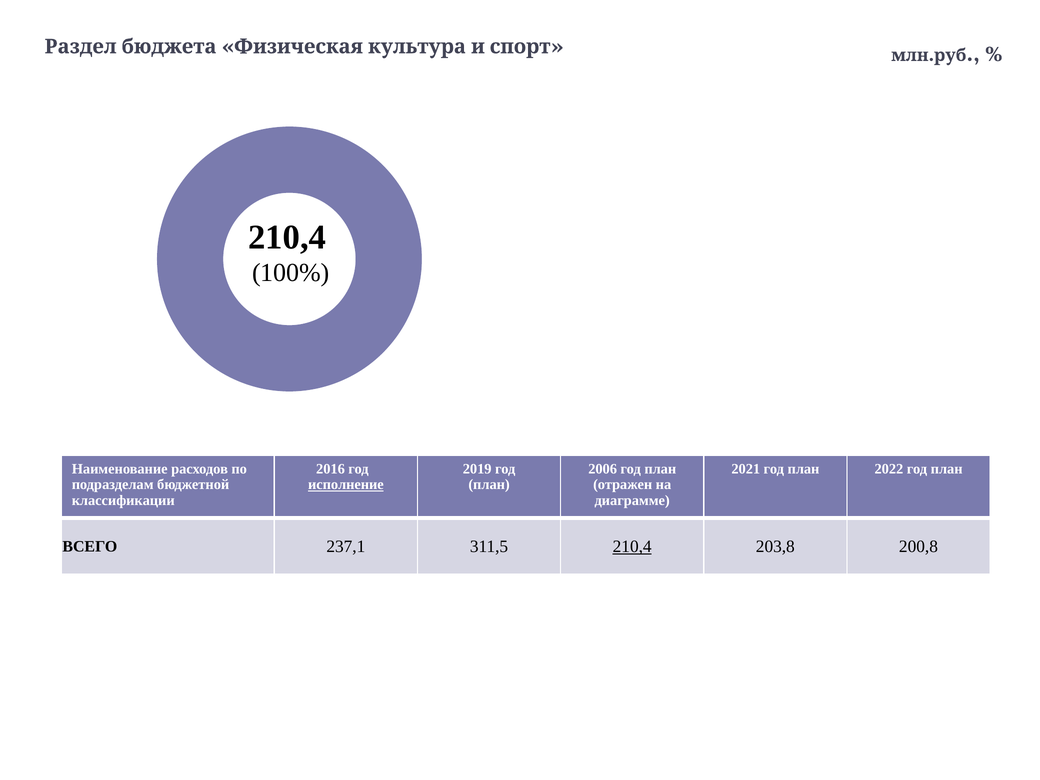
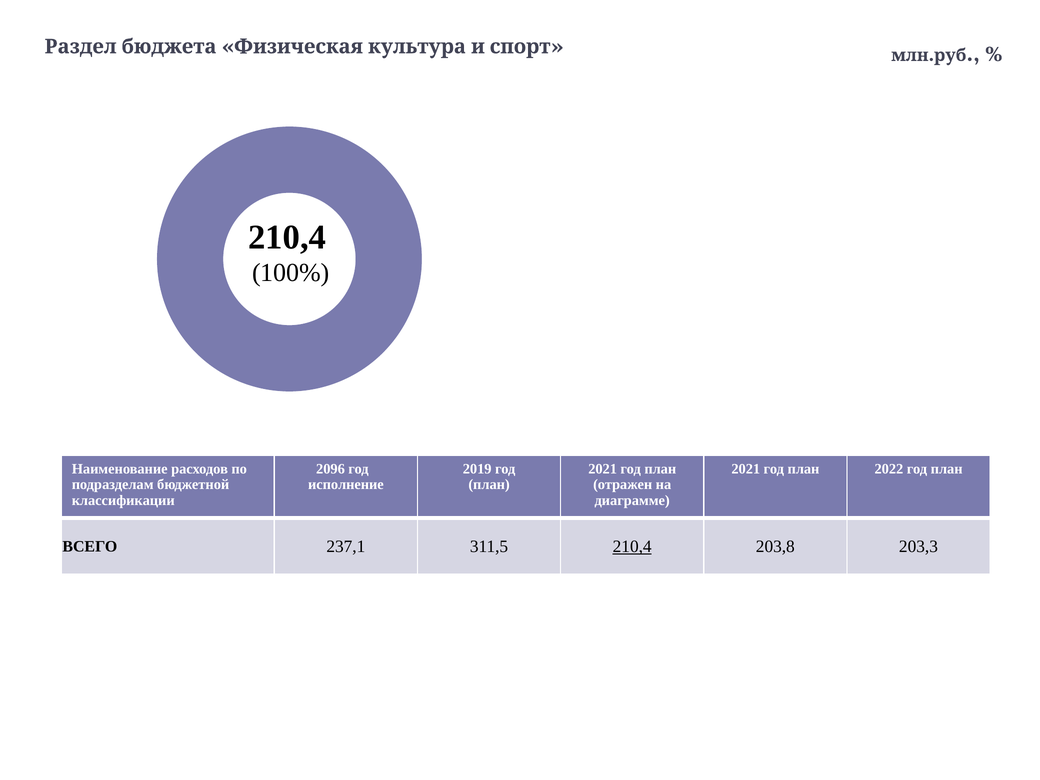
2016: 2016 -> 2096 (330, 469)
2006: 2006 -> 2021 (603, 469)
исполнение underline: present -> none (346, 485)
200,8: 200,8 -> 203,3 (918, 547)
